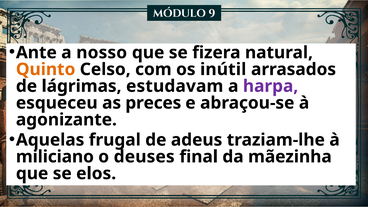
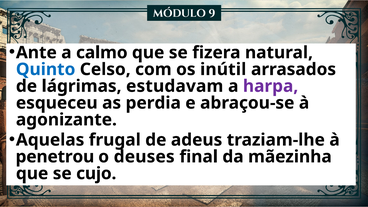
nosso: nosso -> calmo (102, 53)
Quinto colour: orange -> blue (46, 69)
preces: preces -> perdia (153, 103)
miliciano: miliciano -> penetrou (55, 157)
elos: elos -> cujo (96, 173)
